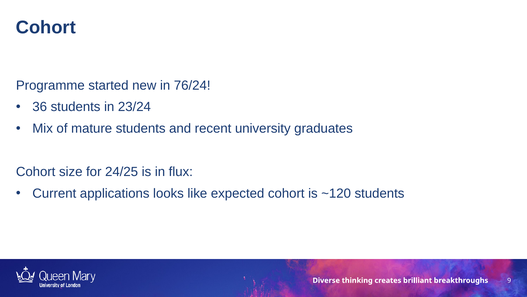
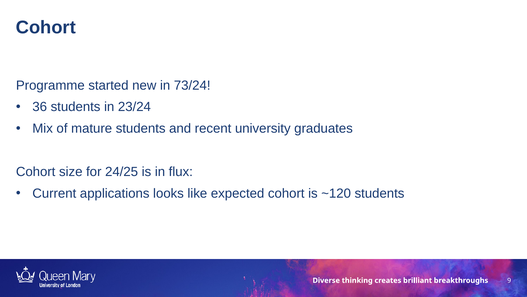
76/24: 76/24 -> 73/24 (192, 85)
